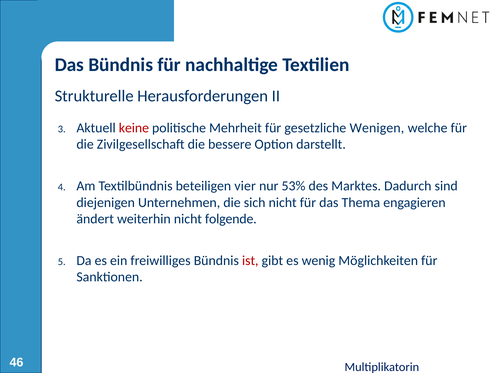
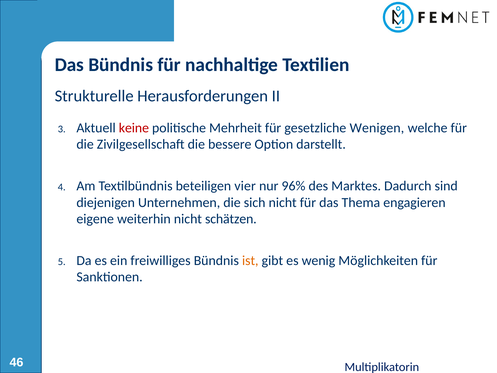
53%: 53% -> 96% (294, 186)
ändert: ändert -> eigene (95, 219)
folgende: folgende -> schätzen (231, 219)
ist colour: red -> orange (250, 260)
